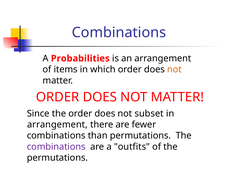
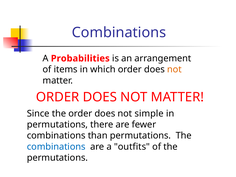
subset: subset -> simple (149, 114)
arrangement: arrangement -> permutations (57, 125)
combinations colour: purple -> blue (56, 147)
